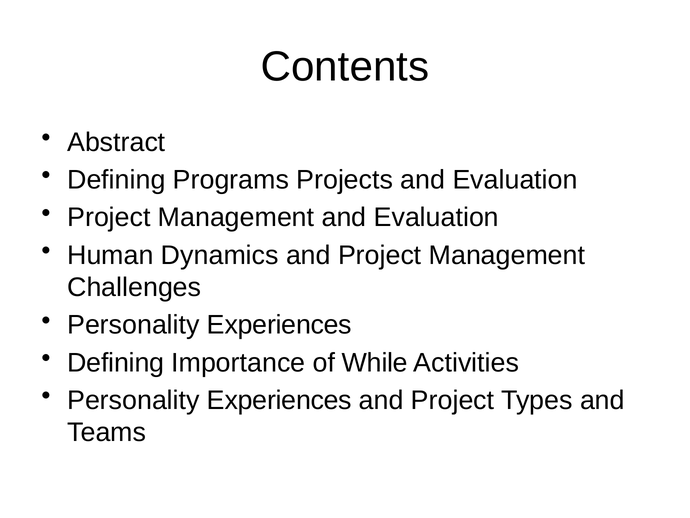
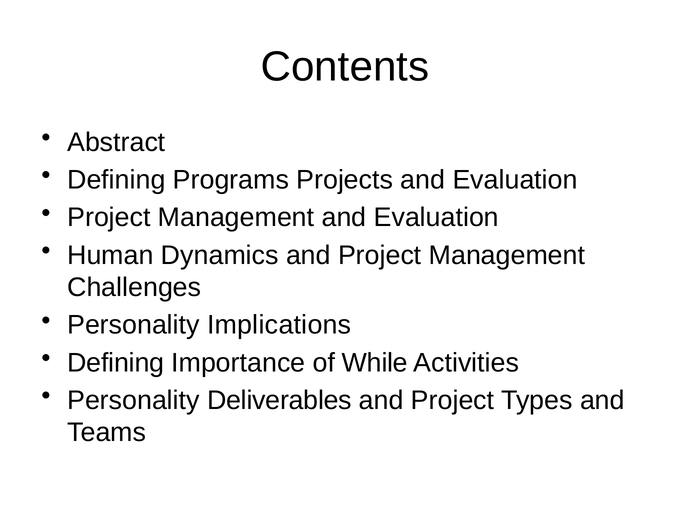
Experiences: Experiences -> Implications (279, 325)
Experiences: Experiences -> Deliverables (279, 400)
